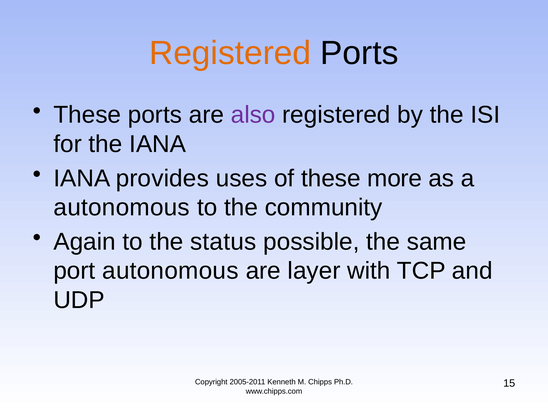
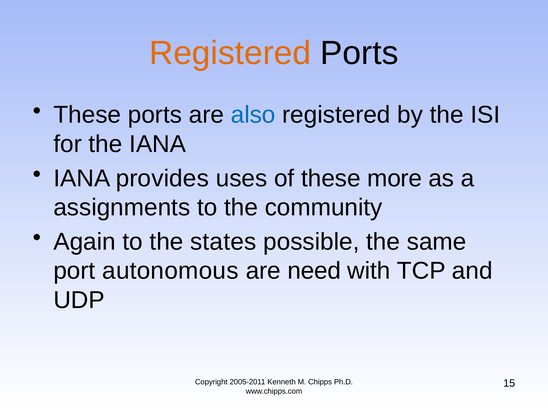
also colour: purple -> blue (253, 115)
autonomous: autonomous -> assignments (122, 208)
status: status -> states (223, 242)
layer: layer -> need (314, 271)
